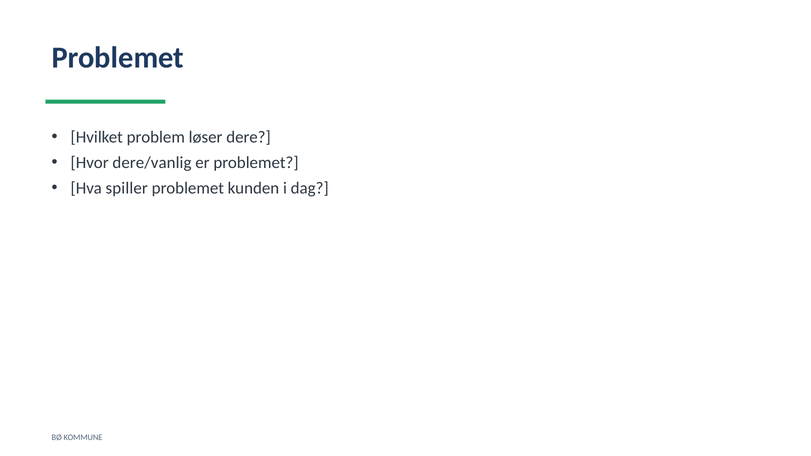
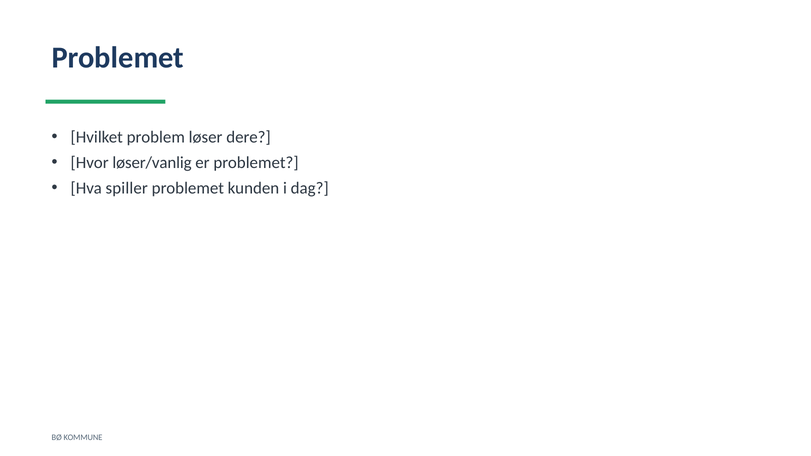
dere/vanlig: dere/vanlig -> løser/vanlig (152, 163)
